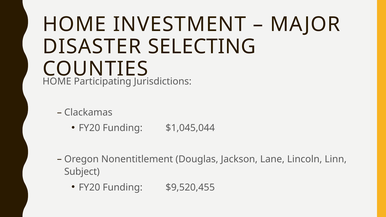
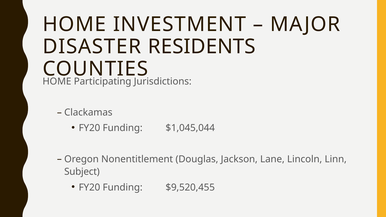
SELECTING: SELECTING -> RESIDENTS (202, 47)
